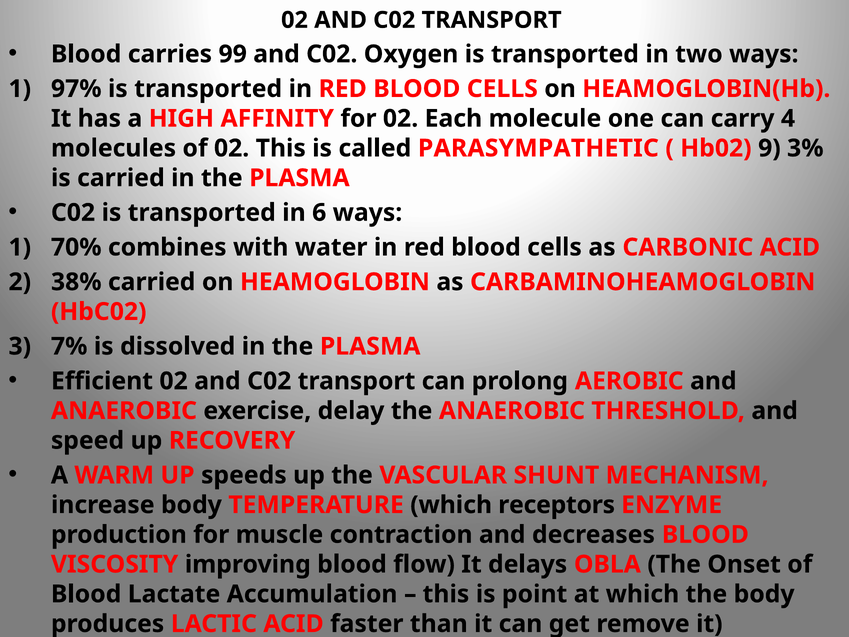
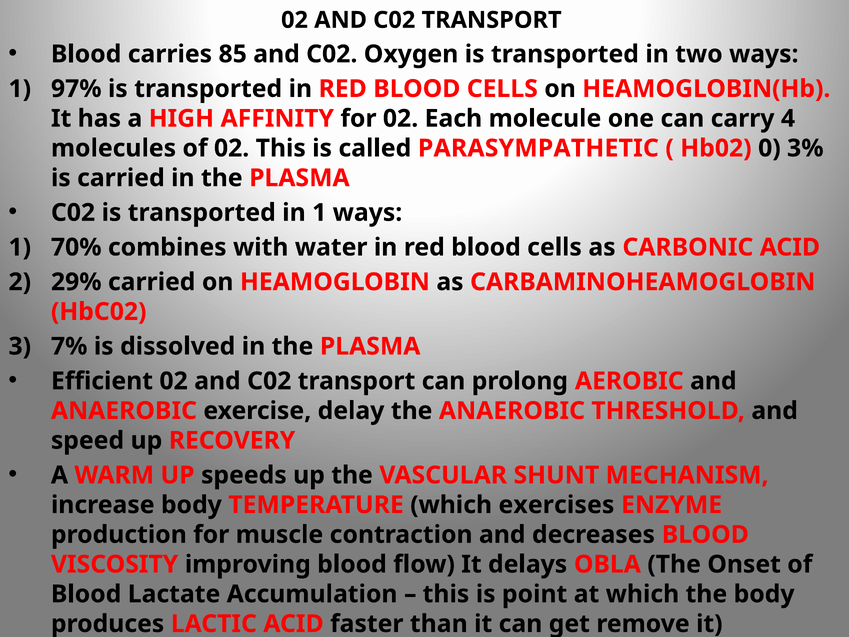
99: 99 -> 85 (233, 54)
9: 9 -> 0 (769, 148)
in 6: 6 -> 1 (319, 213)
38%: 38% -> 29% (76, 282)
receptors: receptors -> exercises (556, 505)
